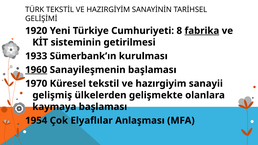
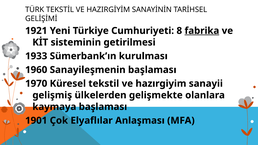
1920: 1920 -> 1921 (36, 31)
1960 underline: present -> none (36, 70)
1954: 1954 -> 1901 (36, 121)
